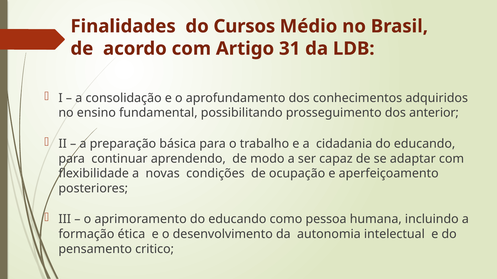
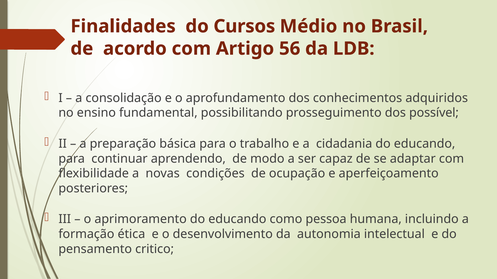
31: 31 -> 56 (290, 49)
anterior;: anterior; -> possível; (434, 113)
